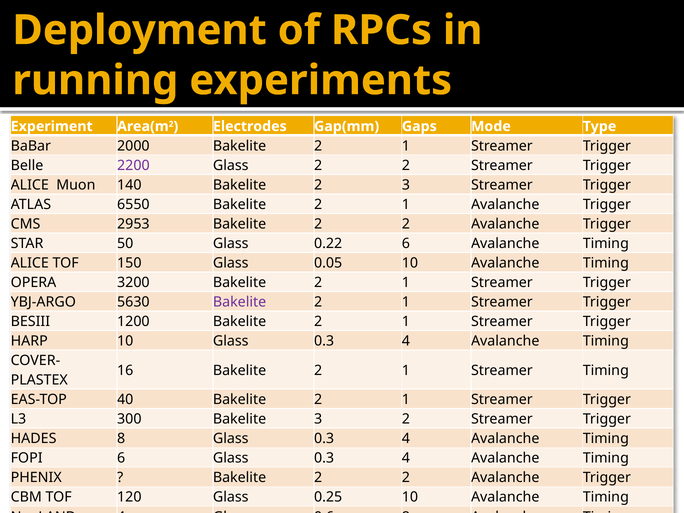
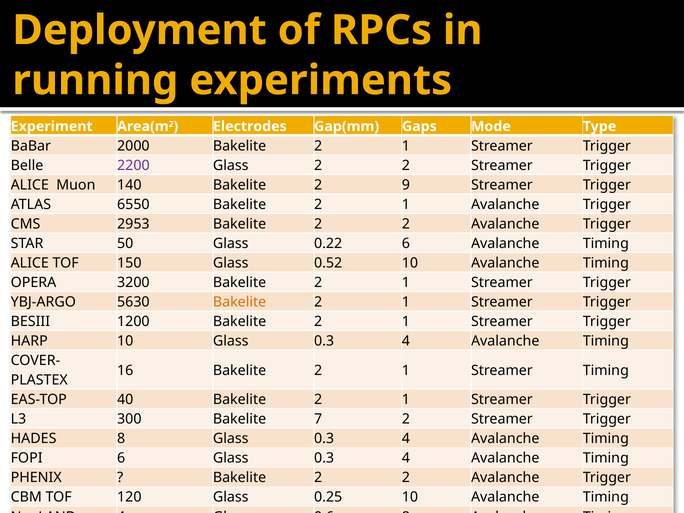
2 3: 3 -> 9 (406, 185)
0.05: 0.05 -> 0.52 (328, 263)
Bakelite colour: purple -> orange (240, 302)
Bakelite 3: 3 -> 7 (318, 419)
